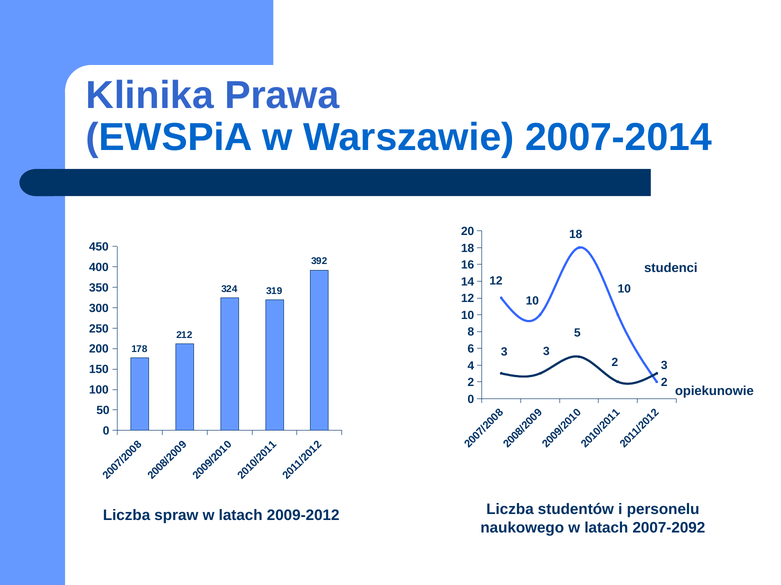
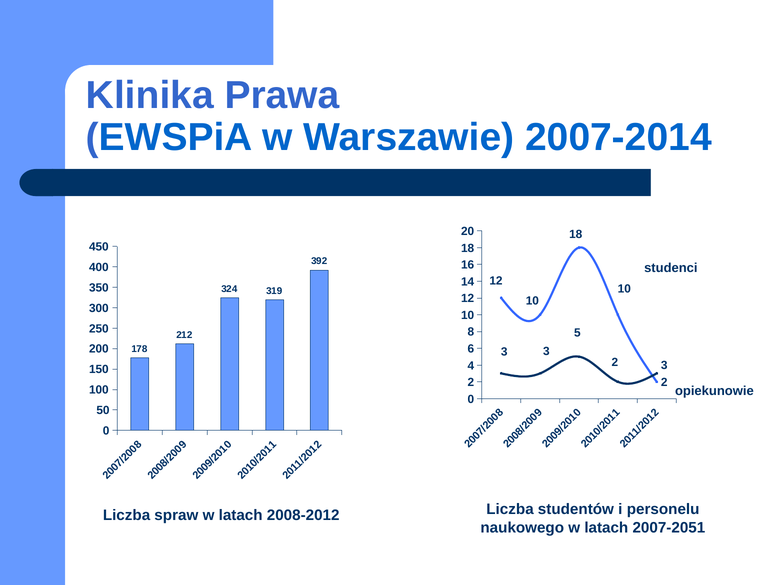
2009-2012: 2009-2012 -> 2008-2012 (303, 516)
2007-2092: 2007-2092 -> 2007-2051 (669, 528)
